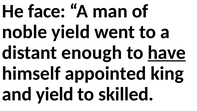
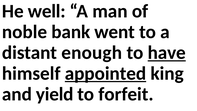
face: face -> well (47, 11)
noble yield: yield -> bank (71, 32)
appointed underline: none -> present (105, 73)
skilled: skilled -> forfeit (126, 94)
